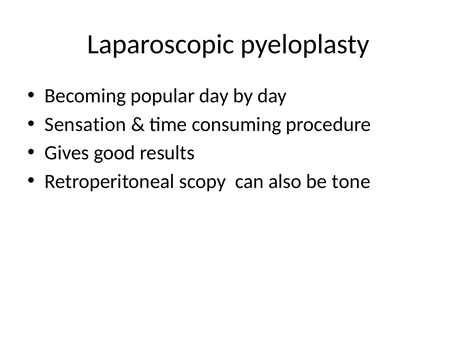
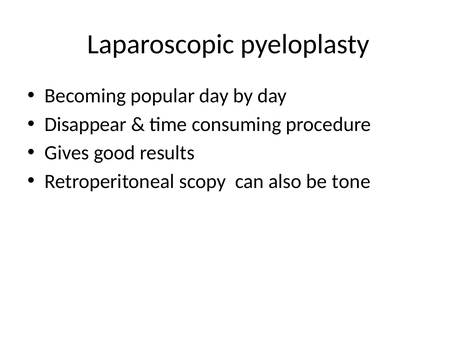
Sensation: Sensation -> Disappear (86, 124)
